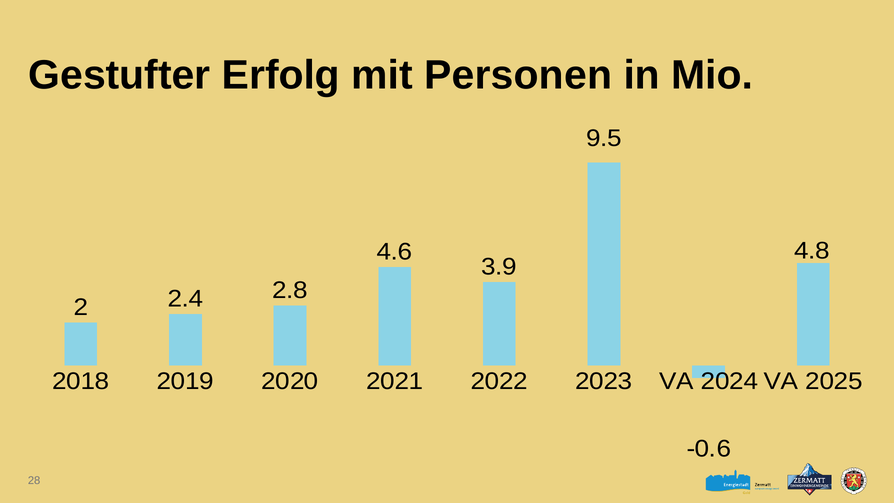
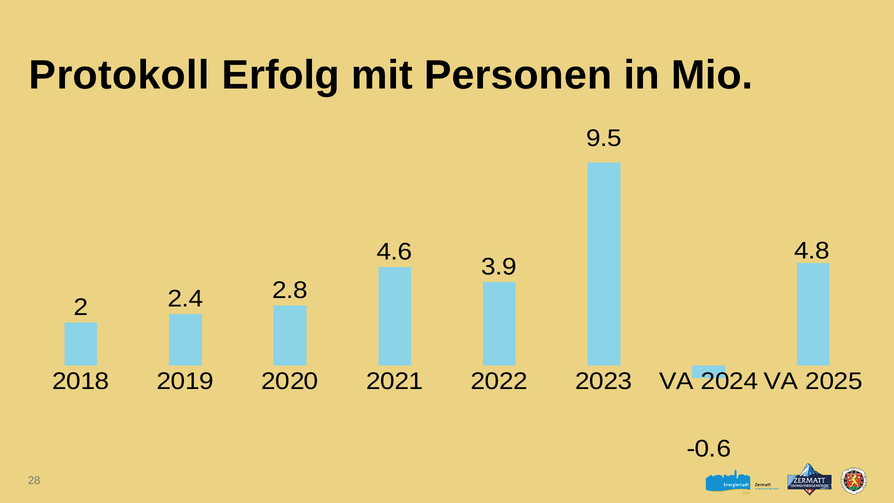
Gestufter: Gestufter -> Protokoll (119, 75)
